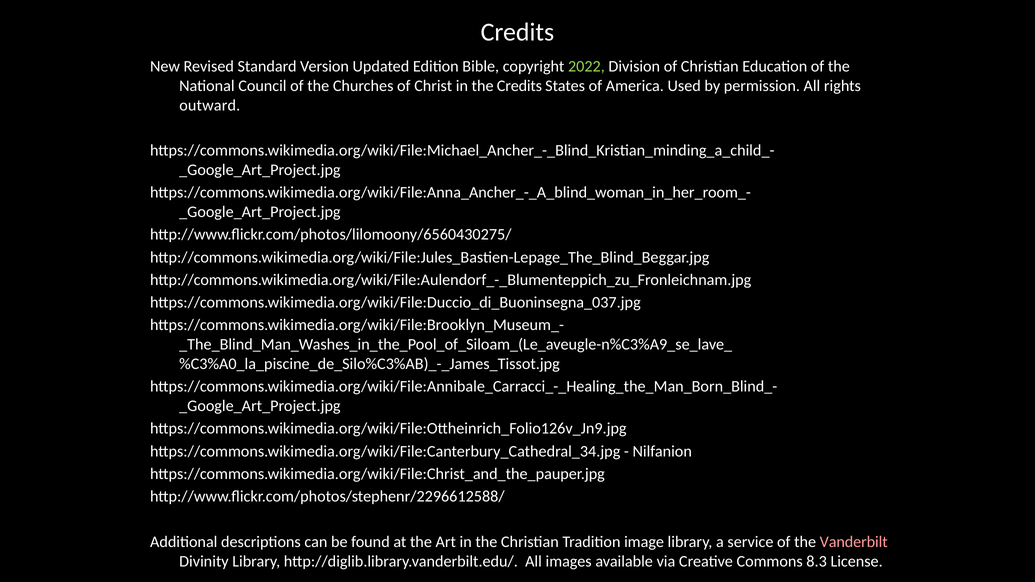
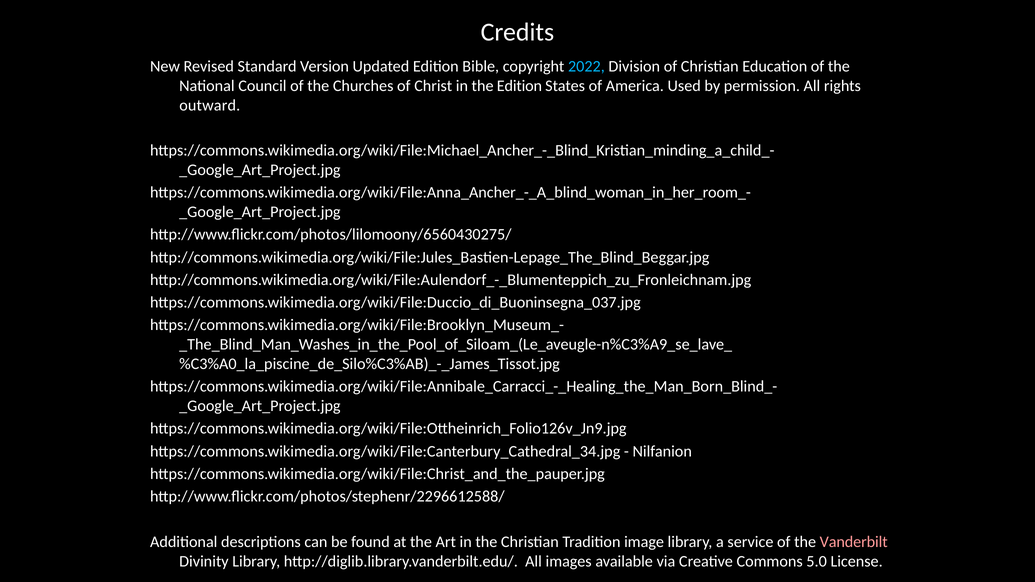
2022 colour: light green -> light blue (586, 66)
the Credits: Credits -> Edition (519, 86)
8.3: 8.3 -> 5.0 (817, 561)
